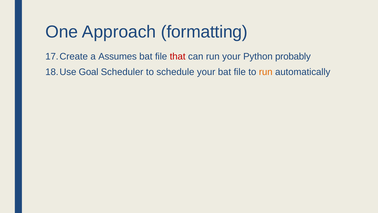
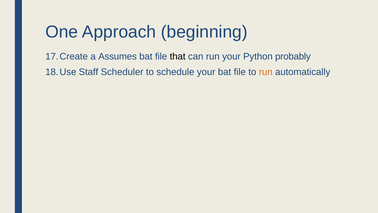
formatting: formatting -> beginning (204, 32)
that colour: red -> black (178, 56)
Goal: Goal -> Staff (88, 72)
